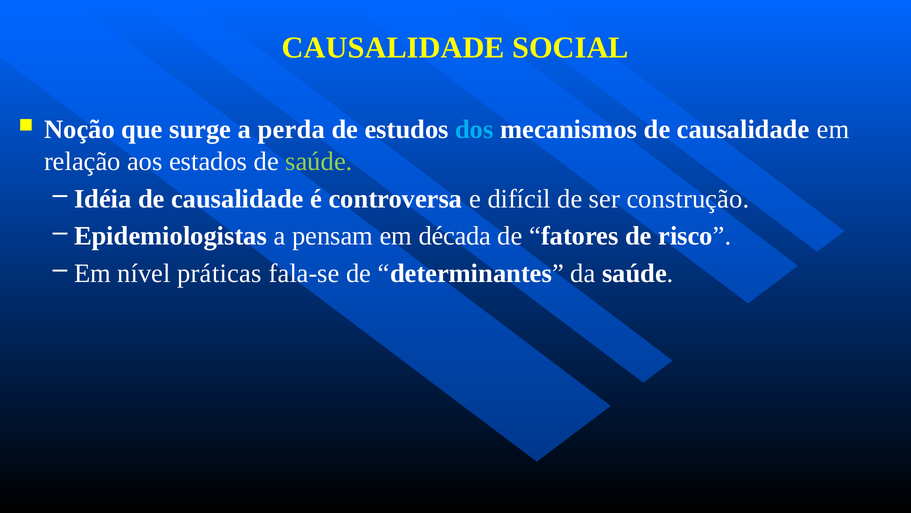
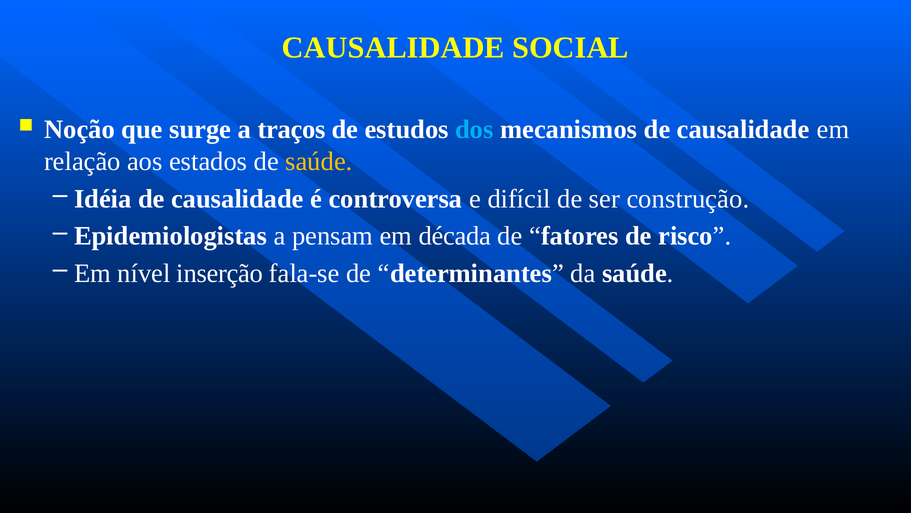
perda: perda -> traços (292, 129)
saúde colour: light green -> yellow (319, 161)
práticas: práticas -> inserção (220, 273)
